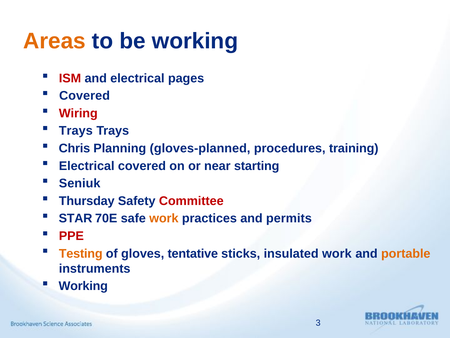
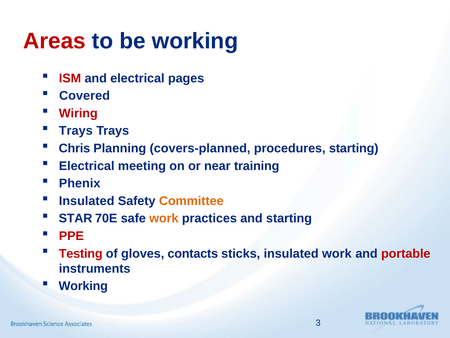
Areas colour: orange -> red (54, 41)
gloves-planned: gloves-planned -> covers-planned (200, 148)
procedures training: training -> starting (354, 148)
Electrical covered: covered -> meeting (142, 166)
starting: starting -> training (257, 166)
Seniuk: Seniuk -> Phenix (80, 183)
Thursday: Thursday -> Insulated (87, 201)
Committee colour: red -> orange (191, 201)
and permits: permits -> starting (289, 218)
Testing colour: orange -> red (81, 253)
tentative: tentative -> contacts (193, 253)
portable colour: orange -> red (406, 253)
